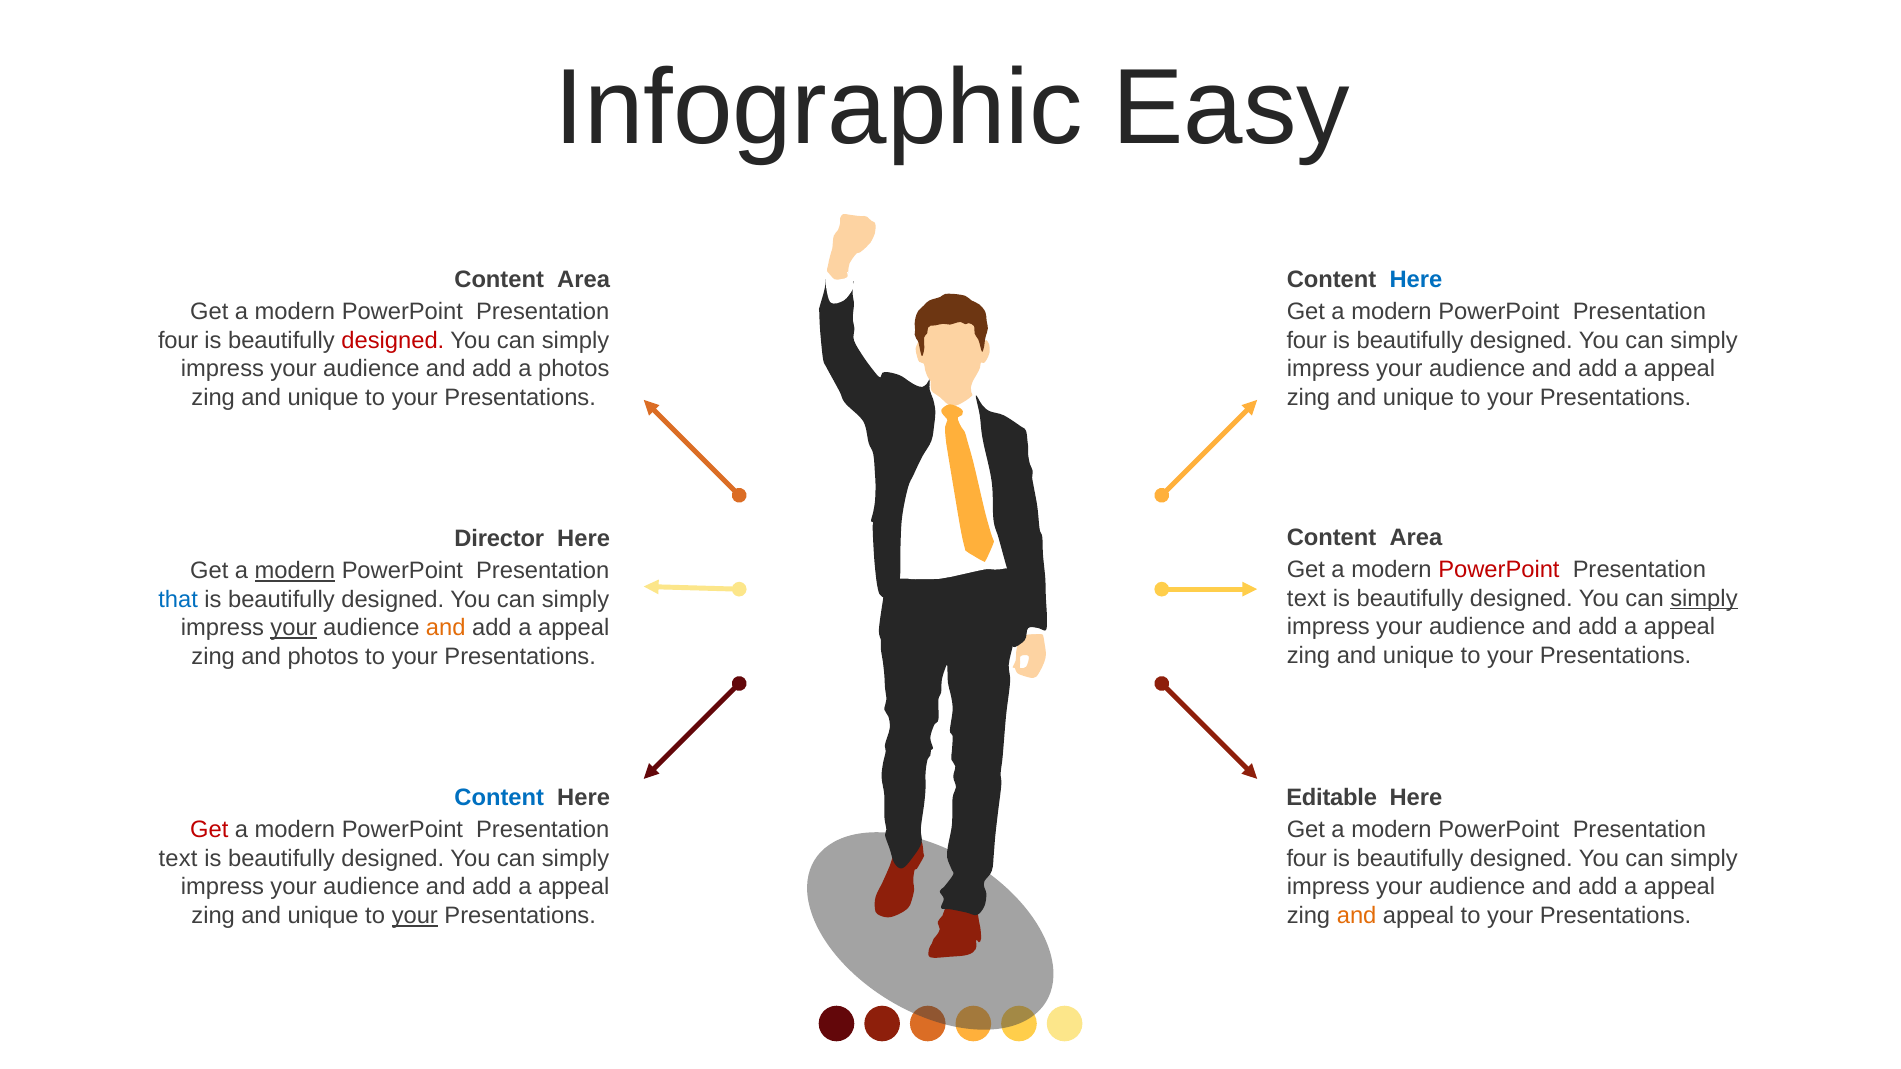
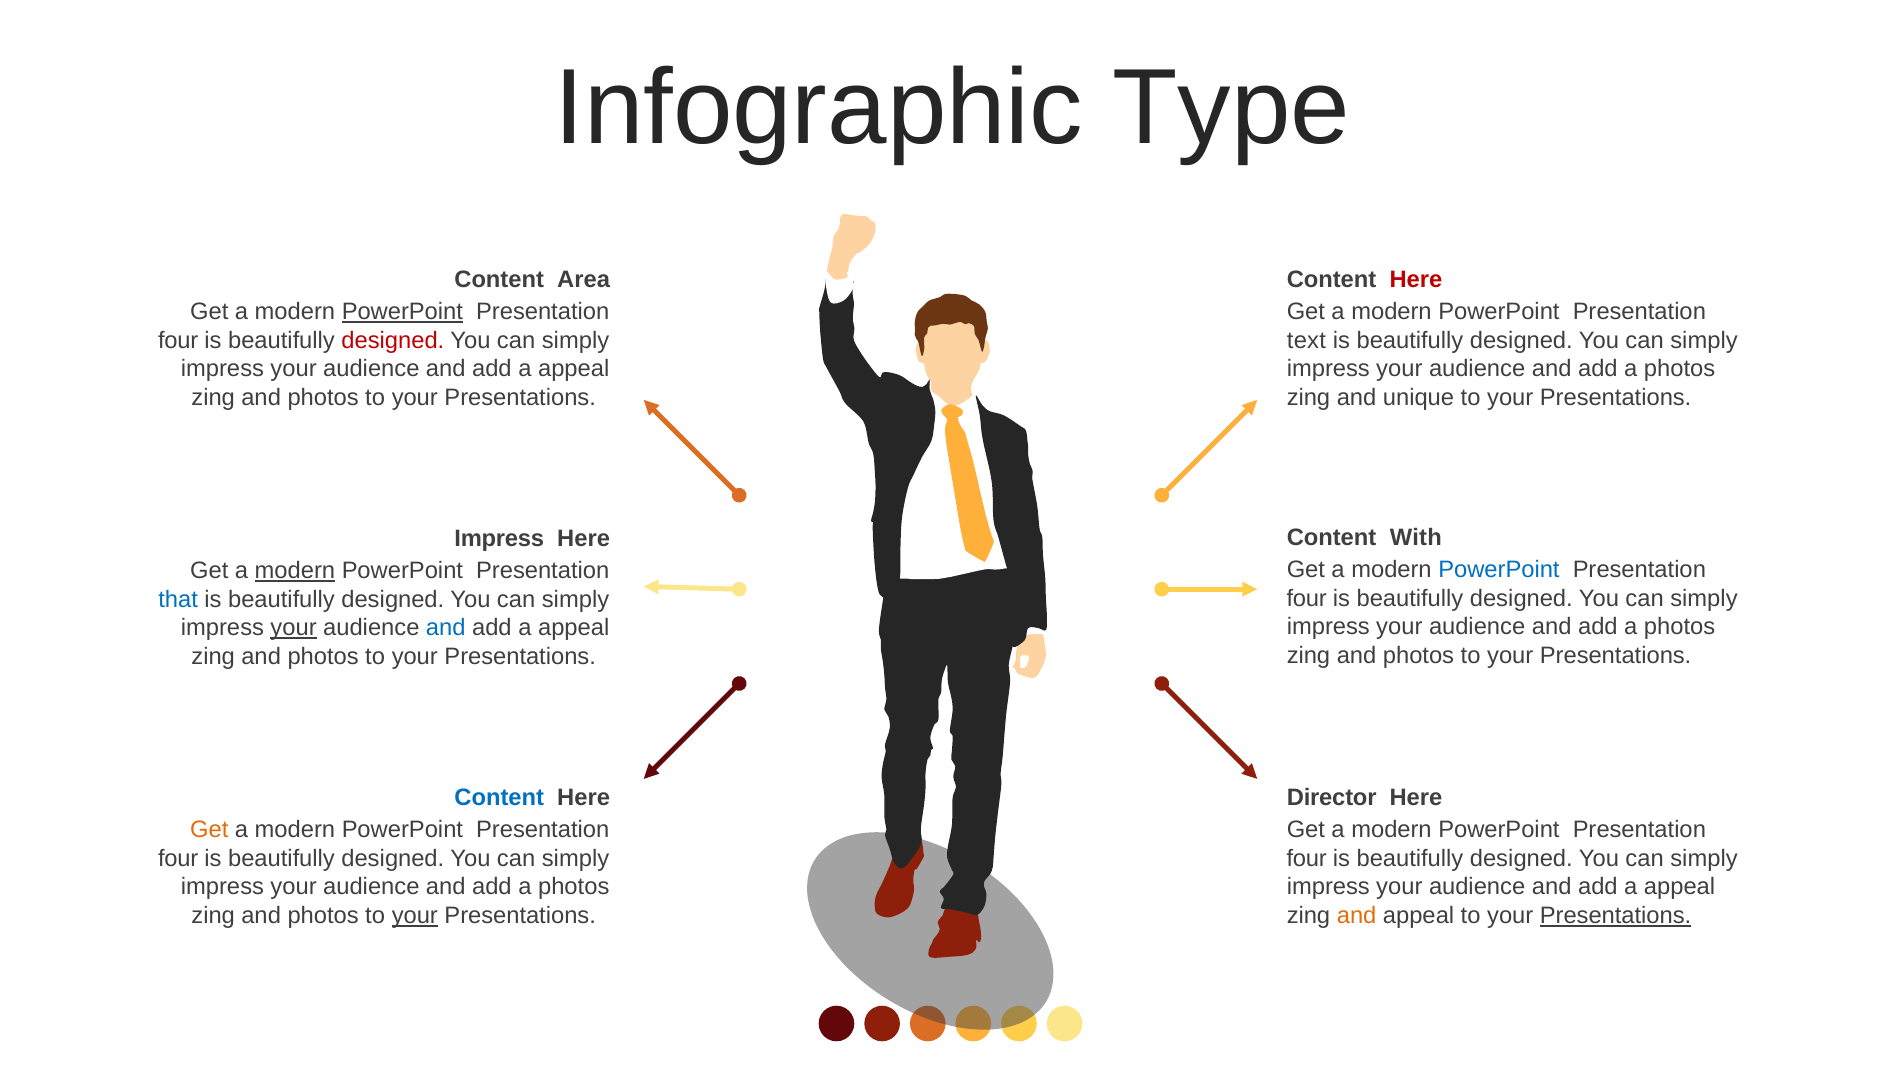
Easy: Easy -> Type (1232, 109)
Here colour: blue -> red (1416, 280)
PowerPoint underline: none -> present (402, 312)
four: four -> text (1306, 340)
photos: photos -> appeal (574, 369)
appeal: appeal -> photos (1680, 369)
unique: unique -> photos (323, 397)
Area: Area -> With (1416, 538)
Director: Director -> Impress (499, 539)
PowerPoint colour: red -> blue (1499, 570)
text: text -> four (1307, 598)
simply underline: present -> none (1704, 598)
appeal: appeal -> photos (1680, 627)
and colour: orange -> blue (446, 628)
unique: unique -> photos (1418, 655)
Editable: Editable -> Director (1332, 798)
Get colour: red -> orange (209, 830)
text: text -> four (178, 859)
appeal: appeal -> photos (574, 887)
unique: unique -> photos (323, 916)
Presentations underline: none -> present (1616, 916)
